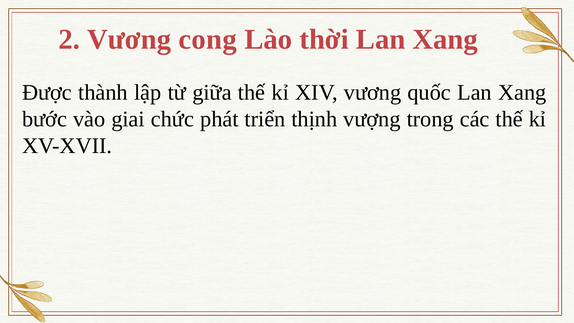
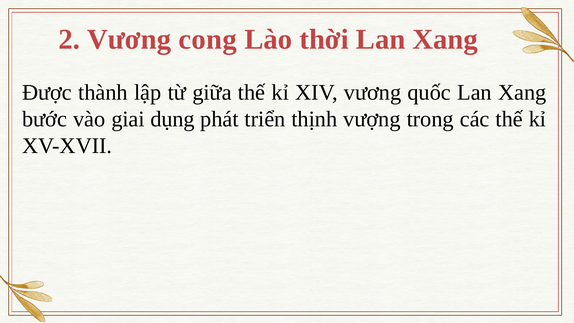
chức: chức -> dụng (173, 119)
